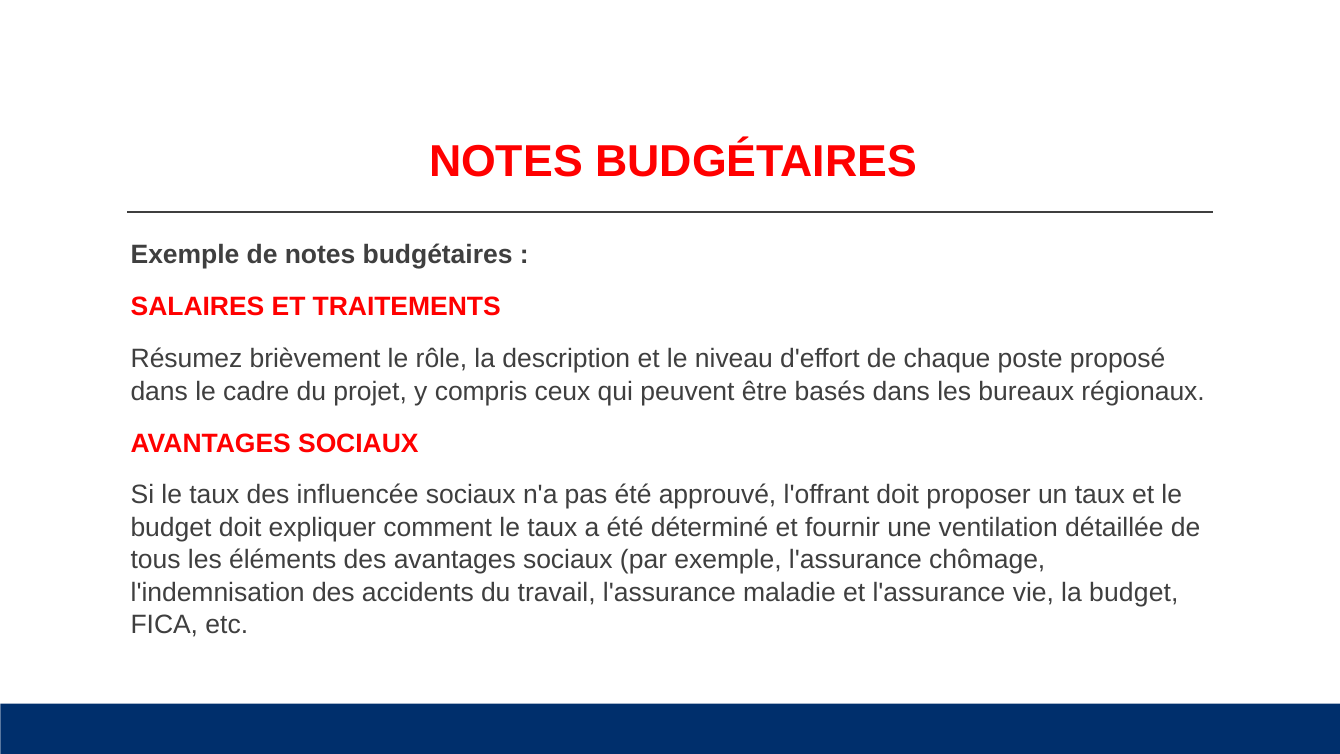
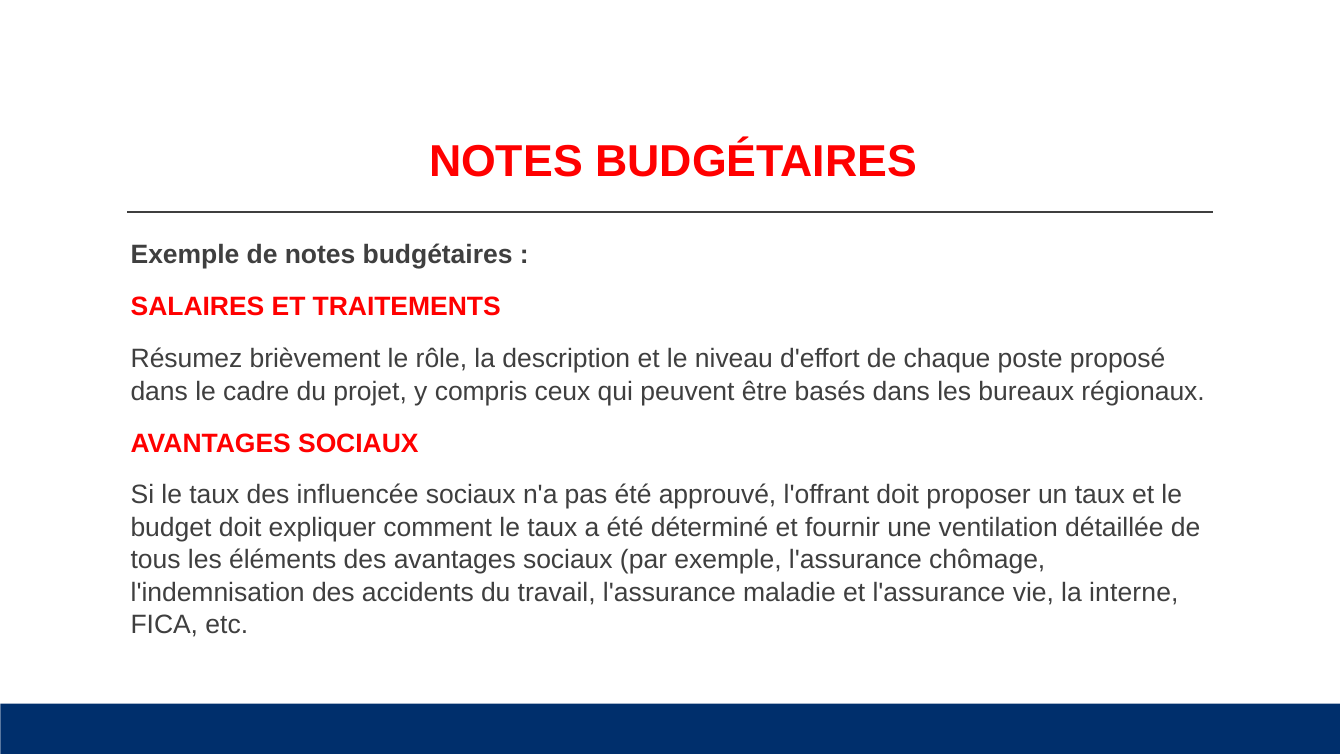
la budget: budget -> interne (1134, 592)
